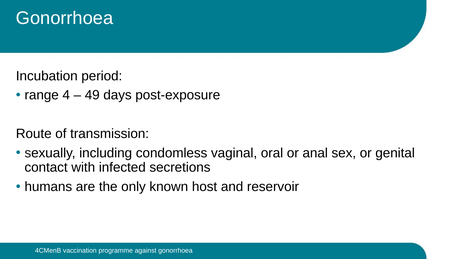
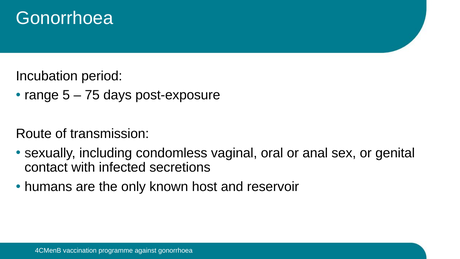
4: 4 -> 5 (66, 95)
49: 49 -> 75 (92, 95)
